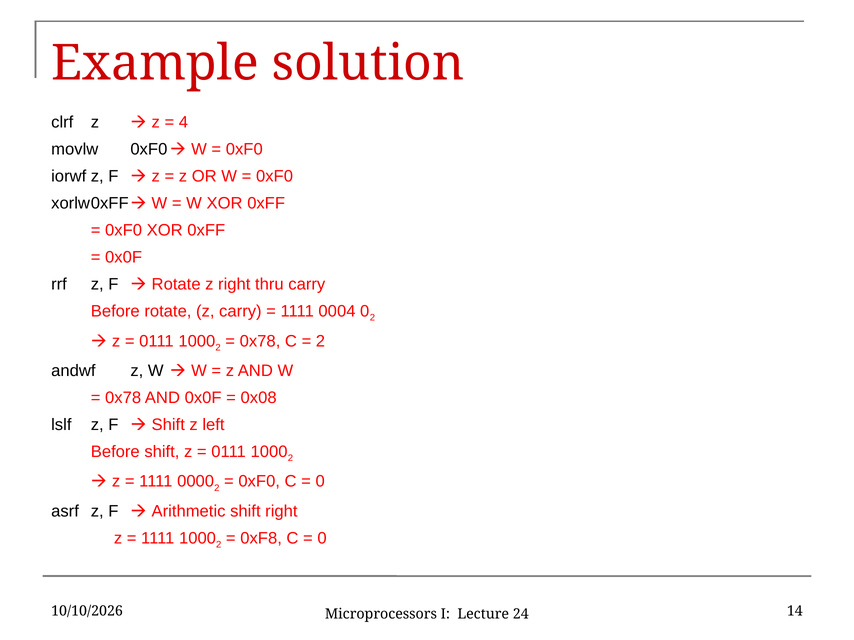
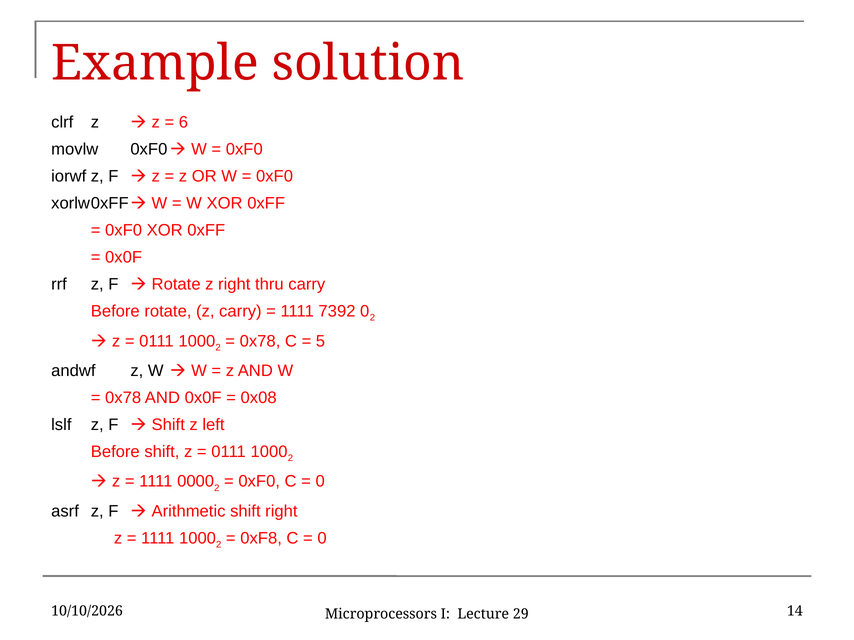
4: 4 -> 6 (183, 122)
0004: 0004 -> 7392 (337, 312)
2: 2 -> 5 (320, 341)
24: 24 -> 29 (521, 614)
